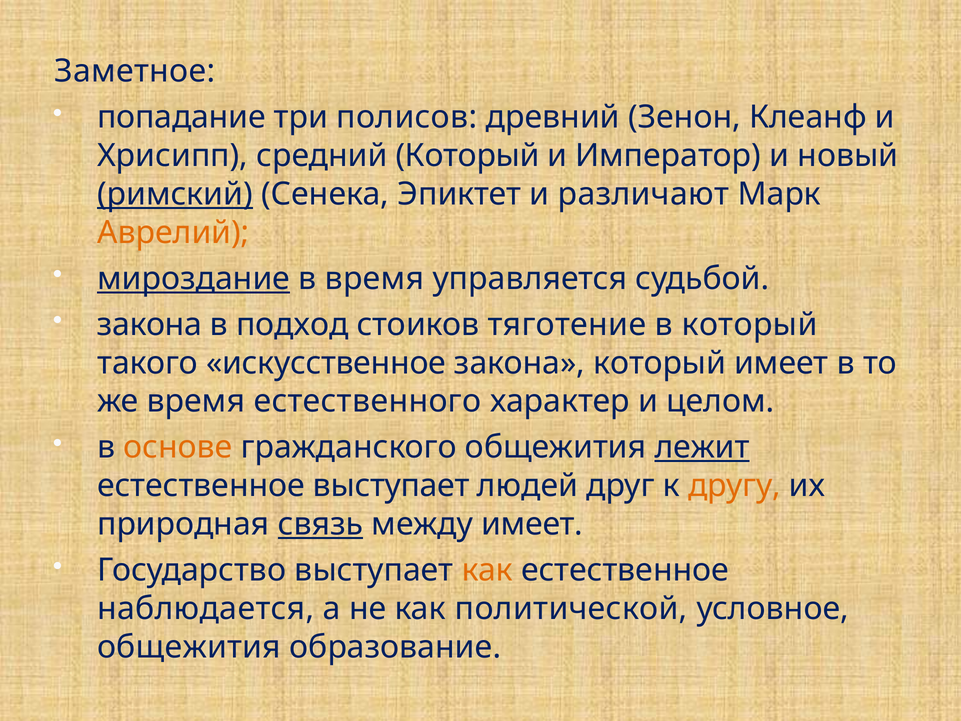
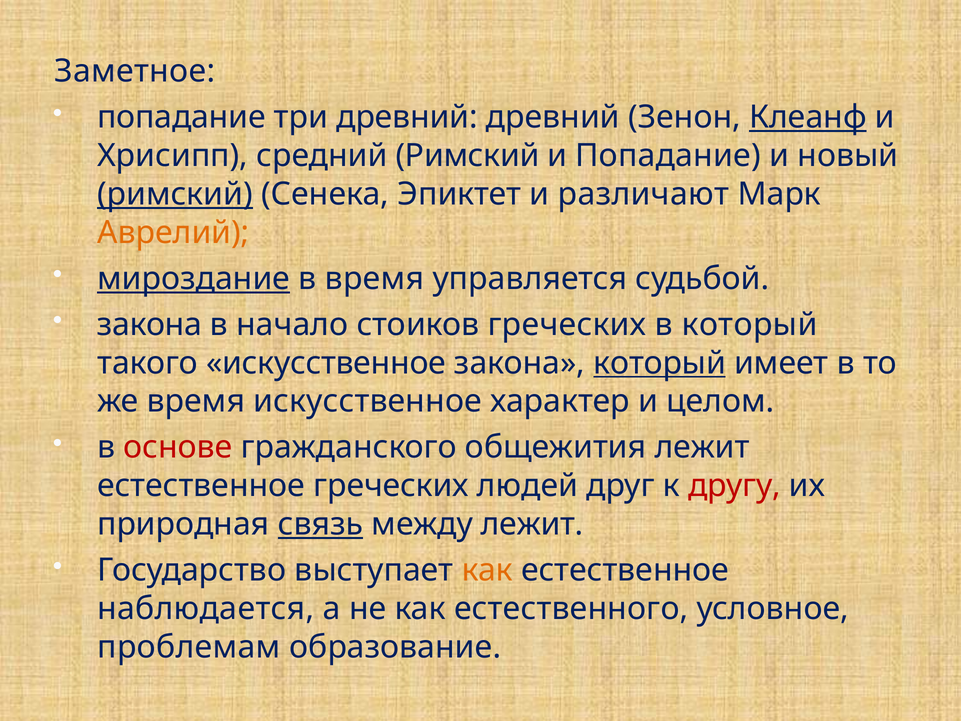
три полисов: полисов -> древний (407, 117)
Клеанф underline: none -> present (808, 117)
средний Который: Который -> Римский (468, 156)
и Император: Император -> Попадание (668, 156)
подход: подход -> начало (292, 324)
стоиков тяготение: тяготение -> греческих (567, 324)
который underline: none -> present (660, 363)
время естественного: естественного -> искусственное (368, 401)
основе colour: orange -> red (178, 447)
лежит underline: present -> none (702, 447)
естественное выступает: выступает -> греческих (391, 486)
другу colour: orange -> red (734, 486)
между имеет: имеет -> лежит (532, 524)
политической: политической -> естественного (571, 608)
общежития: общежития -> проблемам (189, 647)
